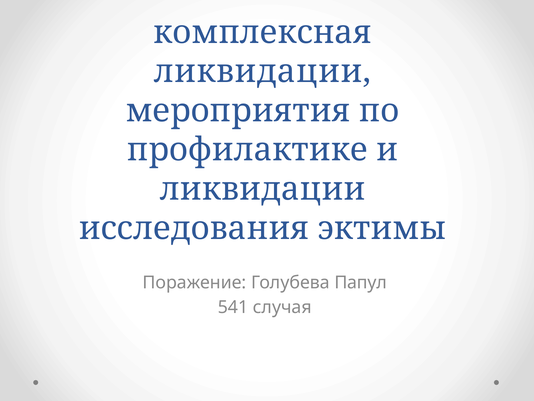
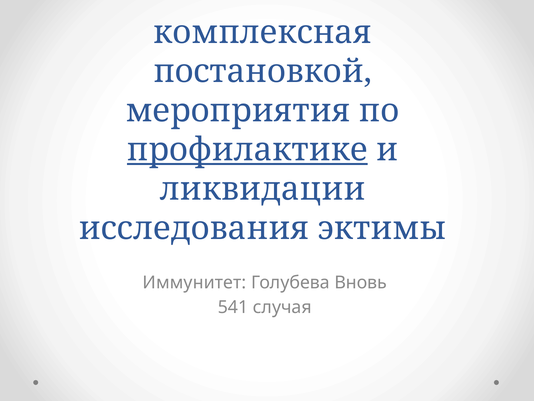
ликвидации: ликвидации -> постановкой (263, 71)
профилактике underline: none -> present (247, 150)
Поражение: Поражение -> Иммунитет (194, 282)
Папул: Папул -> Вновь (361, 282)
